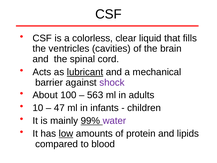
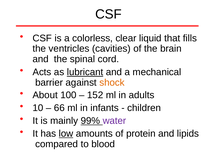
shock colour: purple -> orange (112, 82)
563: 563 -> 152 (95, 95)
47: 47 -> 66 (59, 108)
